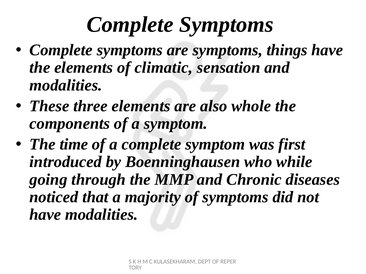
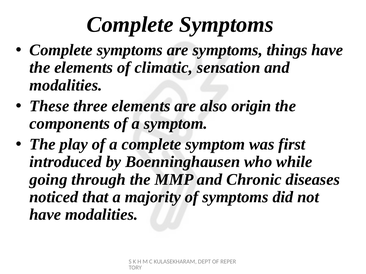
whole: whole -> origin (251, 106)
time: time -> play (74, 145)
